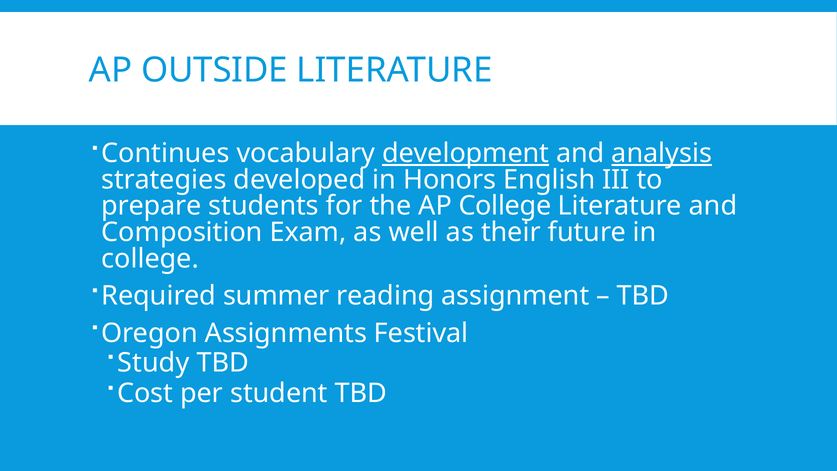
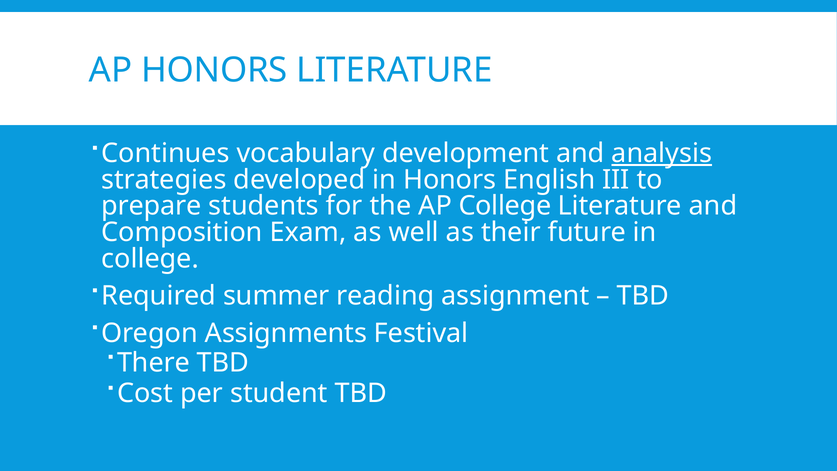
AP OUTSIDE: OUTSIDE -> HONORS (214, 70)
development underline: present -> none (466, 153)
Study: Study -> There (154, 362)
